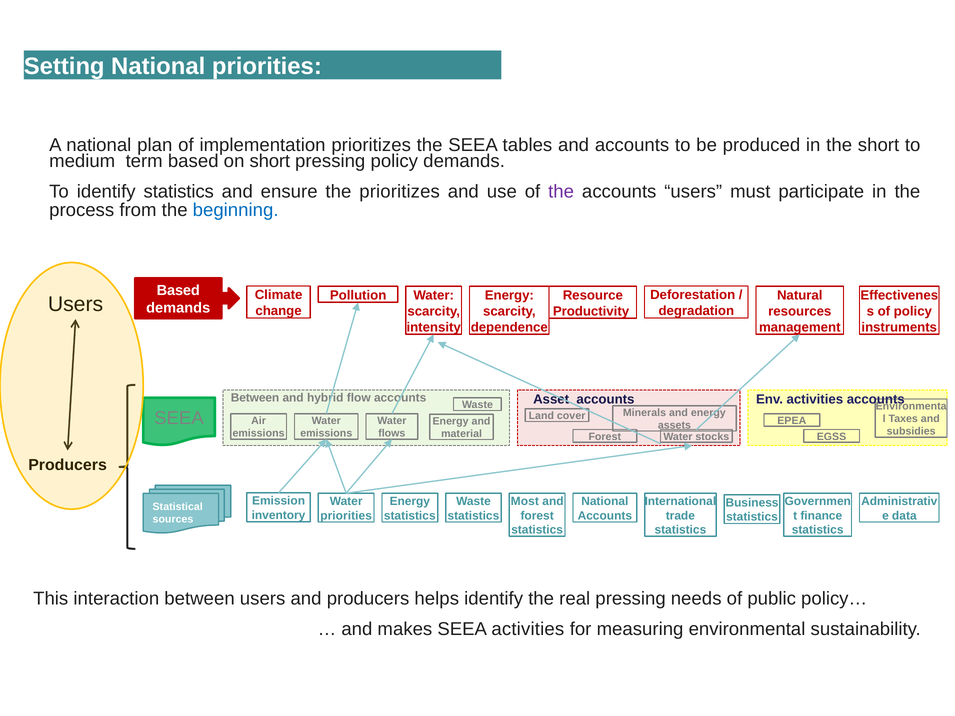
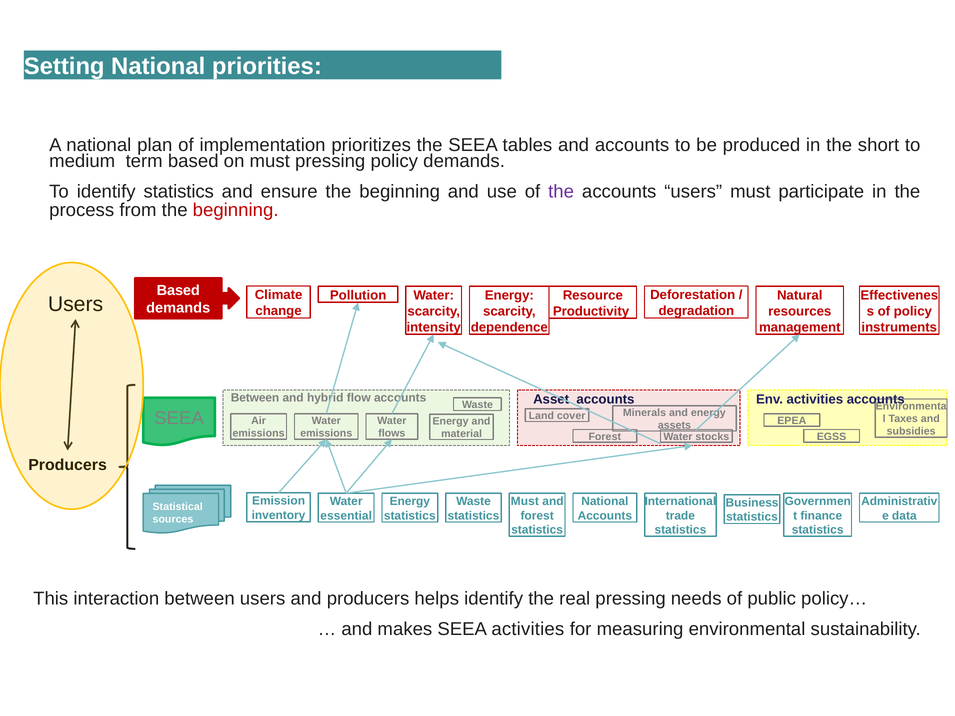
on short: short -> must (270, 161)
ensure the prioritizes: prioritizes -> beginning (400, 191)
beginning colour: blue -> red (236, 210)
Most: Most -> Must (525, 501)
priorities: priorities -> essential (346, 516)
